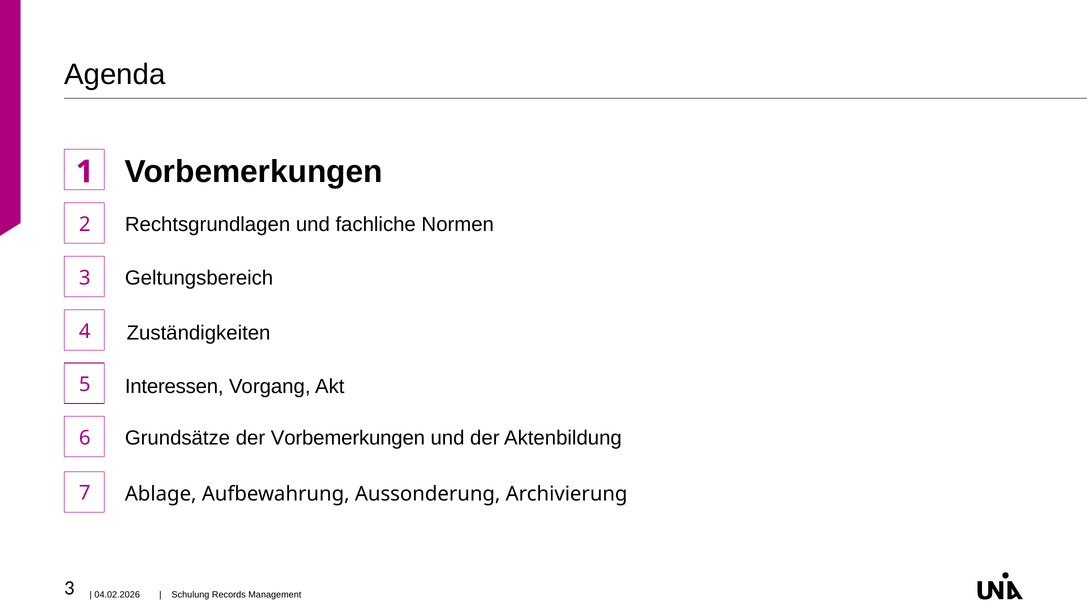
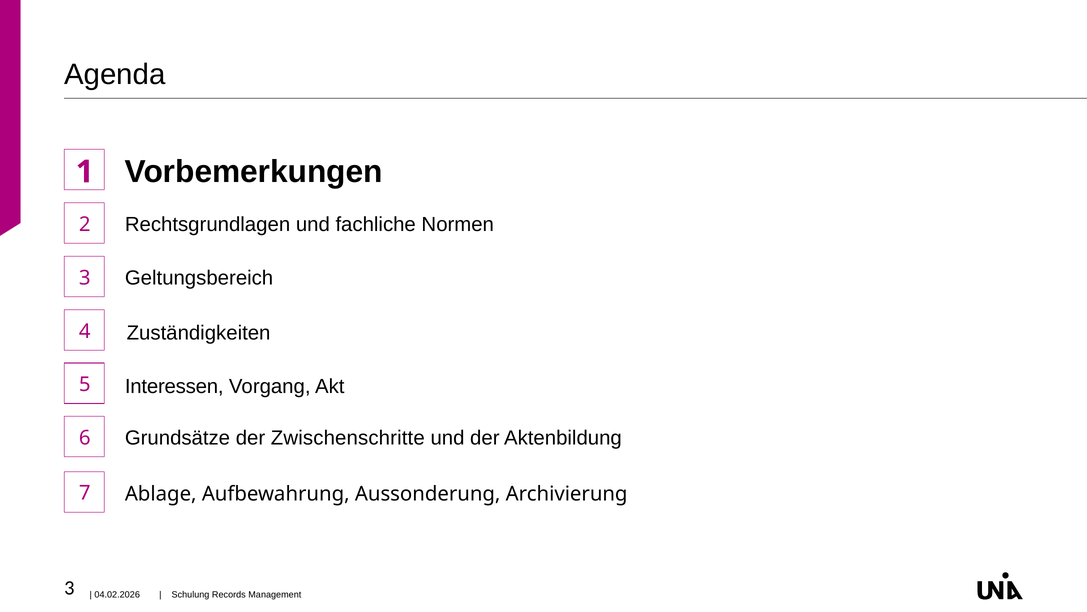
der Vorbemerkungen: Vorbemerkungen -> Zwischenschritte (348, 438)
